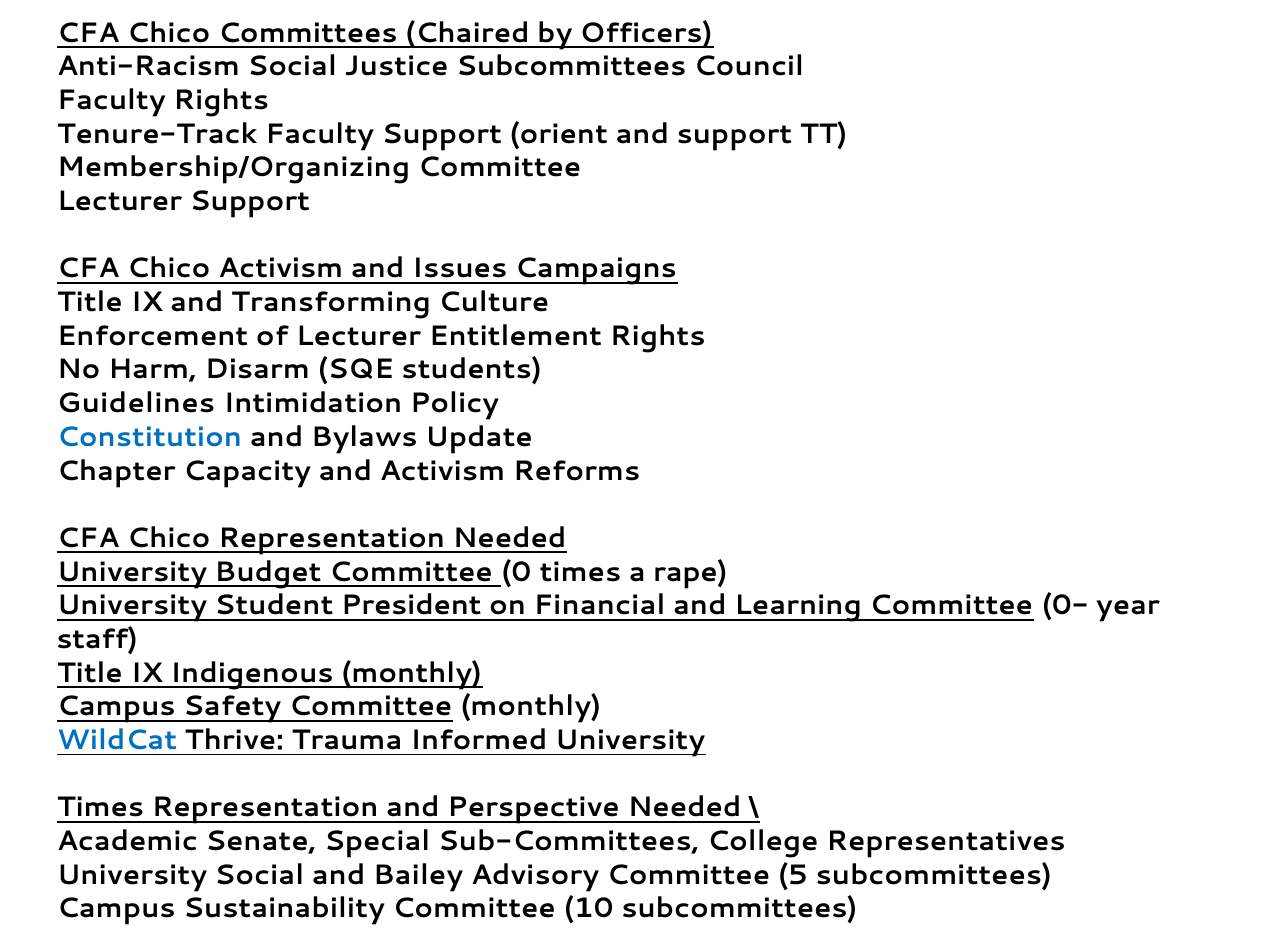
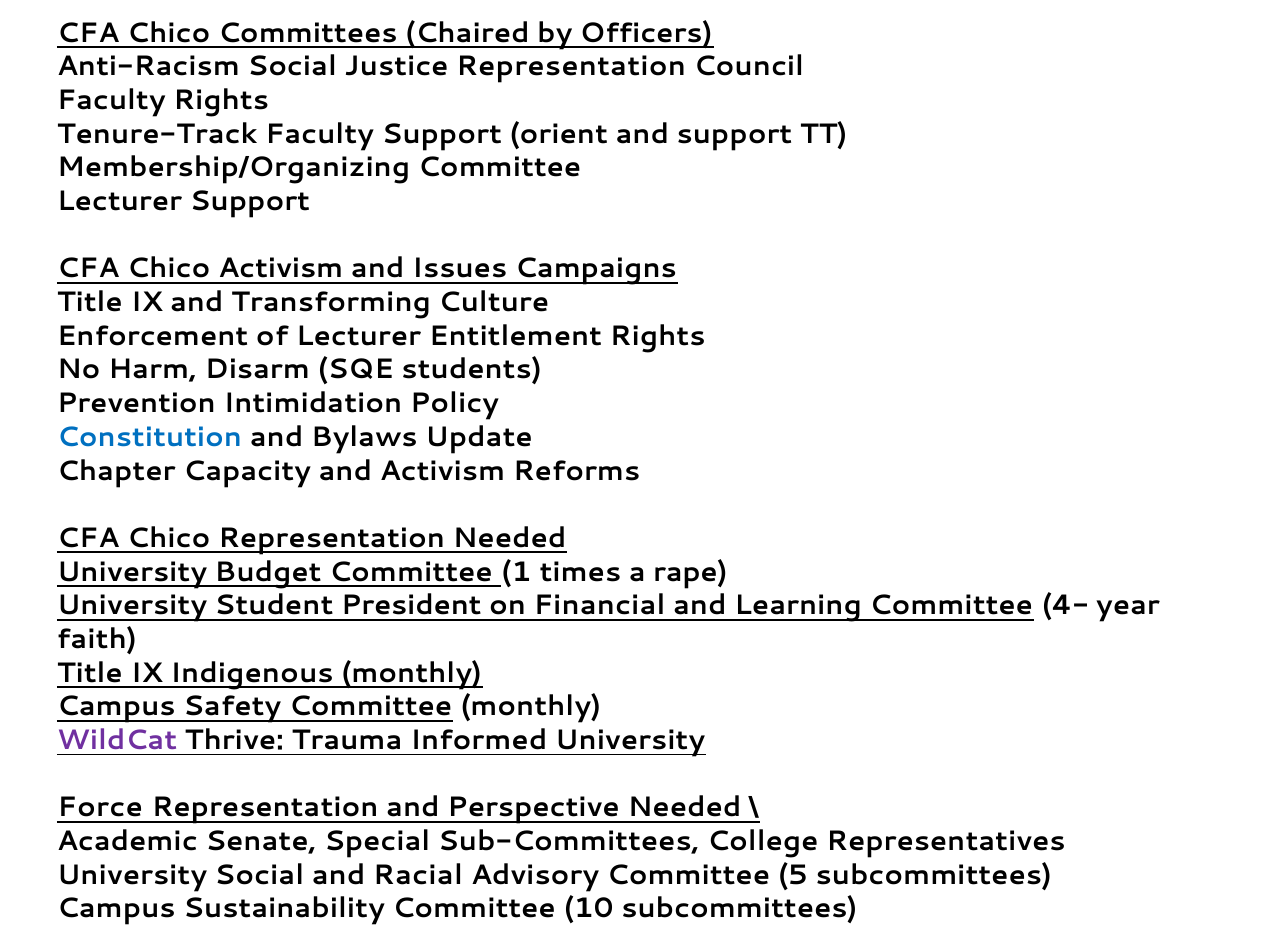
Justice Subcommittees: Subcommittees -> Representation (571, 66)
Guidelines: Guidelines -> Prevention (136, 403)
0: 0 -> 1 (516, 572)
0-: 0- -> 4- (1065, 606)
staff: staff -> faith (97, 639)
WildCat colour: blue -> purple (117, 740)
Times: Times -> Force (100, 808)
Bailey: Bailey -> Racial (418, 875)
